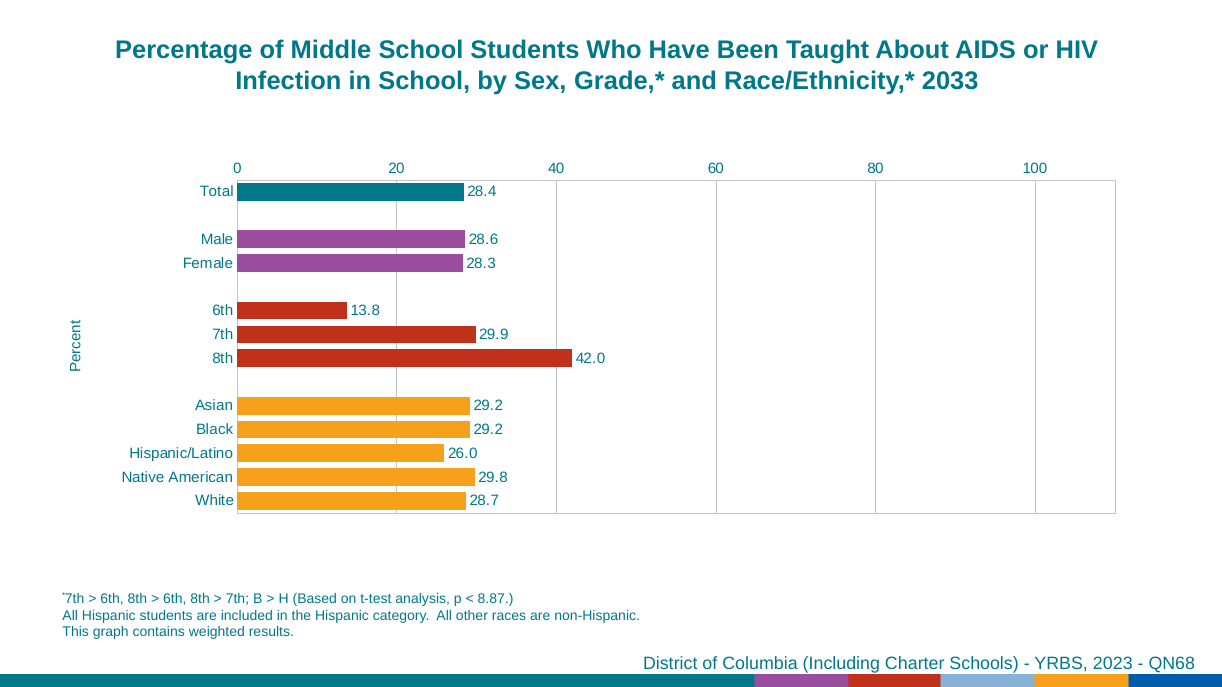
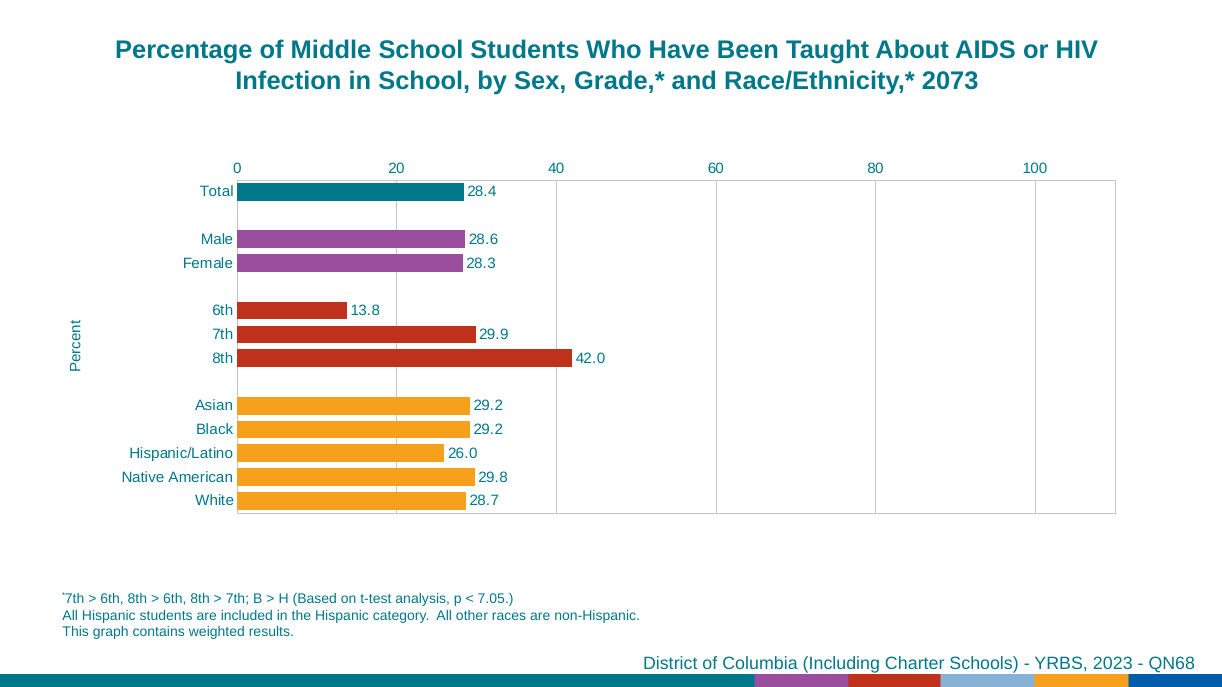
2033: 2033 -> 2073 (950, 81)
8.87: 8.87 -> 7.05 (496, 599)
